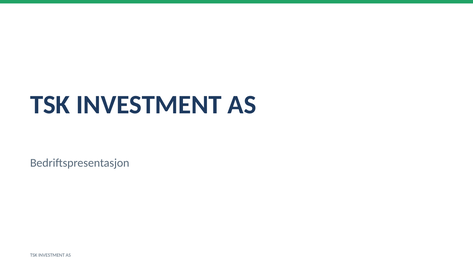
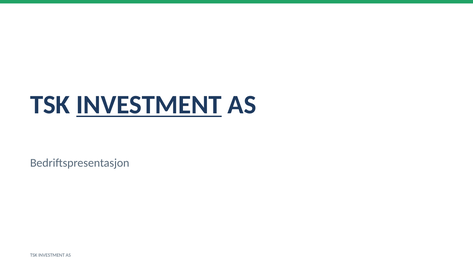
INVESTMENT underline: none -> present (149, 105)
